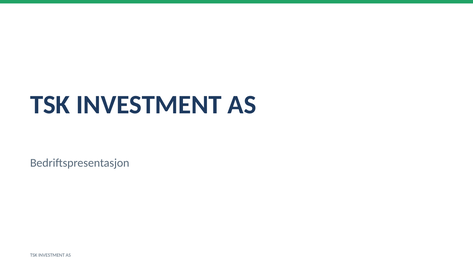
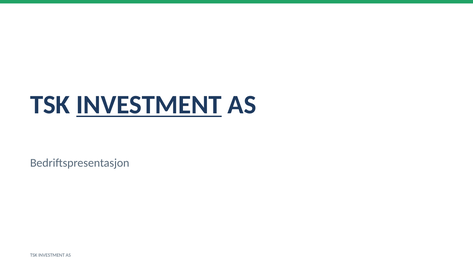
INVESTMENT underline: none -> present (149, 105)
